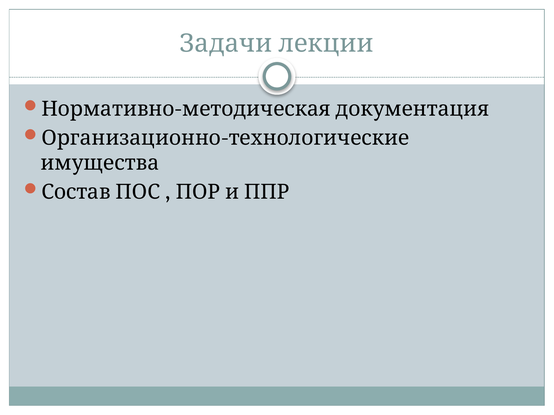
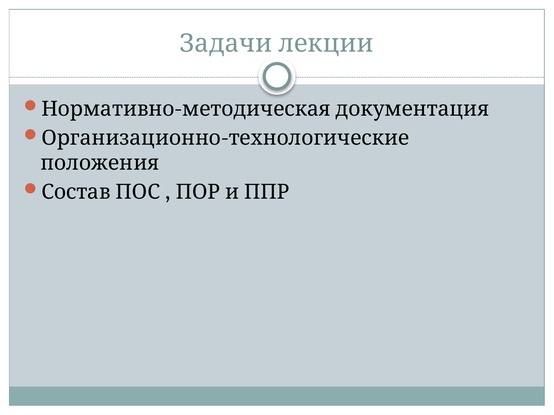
имущества: имущества -> положения (100, 163)
